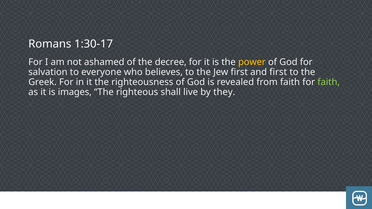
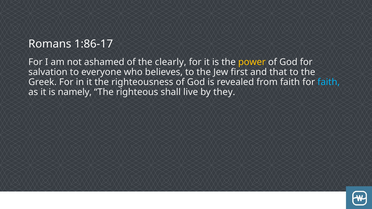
1:30-17: 1:30-17 -> 1:86-17 (94, 44)
decree: decree -> clearly (171, 62)
and first: first -> that (278, 72)
faith colour: light green -> light blue (329, 82)
images: images -> namely (75, 92)
